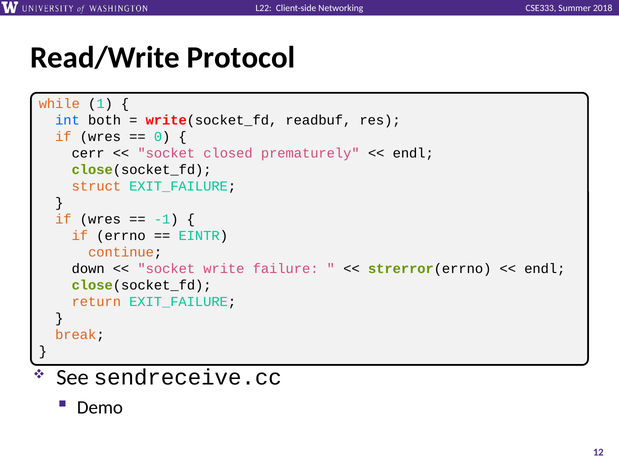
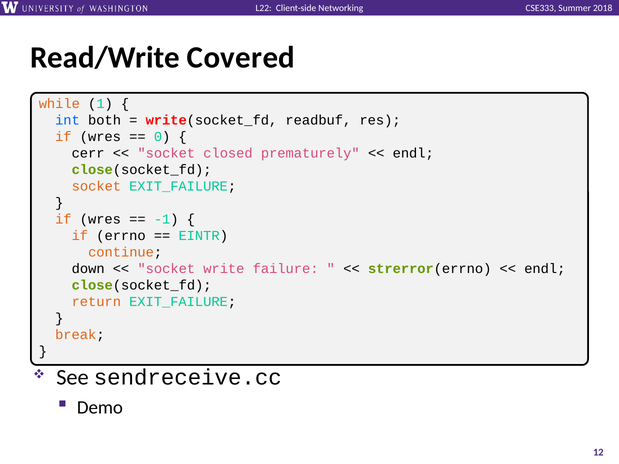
Protocol: Protocol -> Covered (241, 57)
struct: struct -> socket (96, 186)
